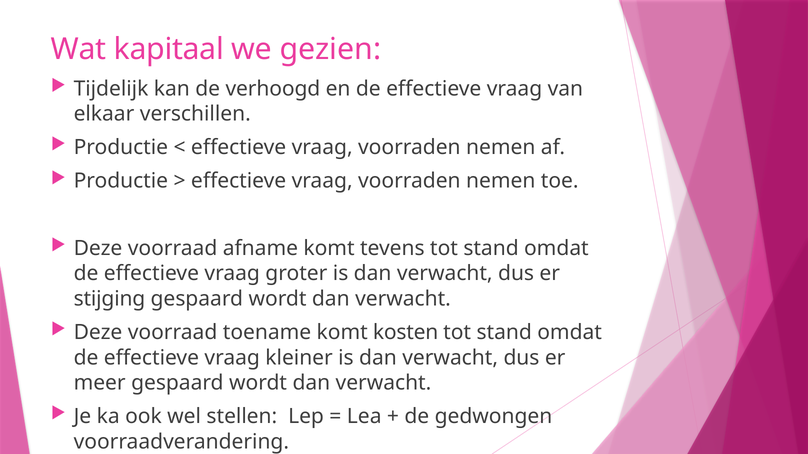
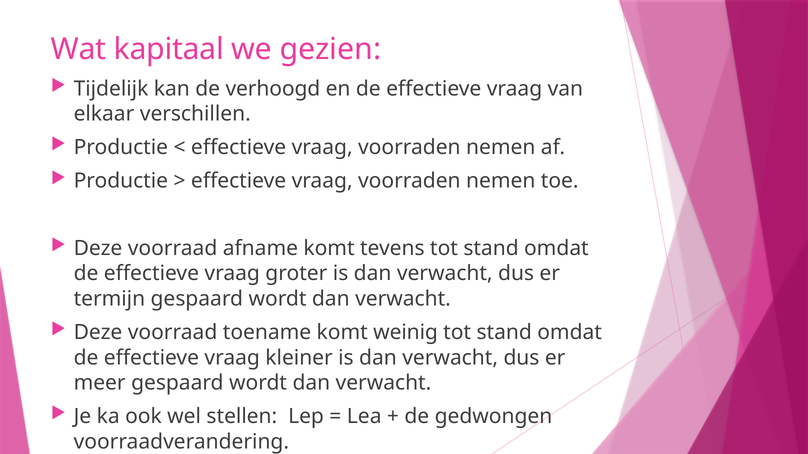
stijging: stijging -> termijn (109, 299)
kosten: kosten -> weinig (406, 333)
